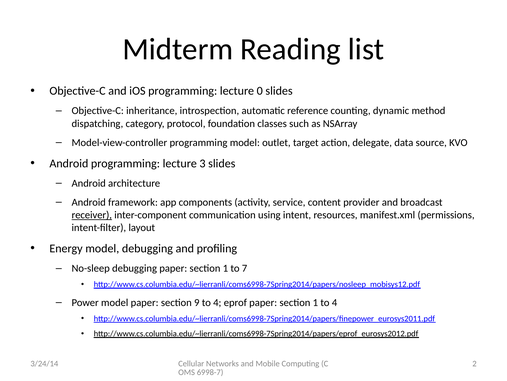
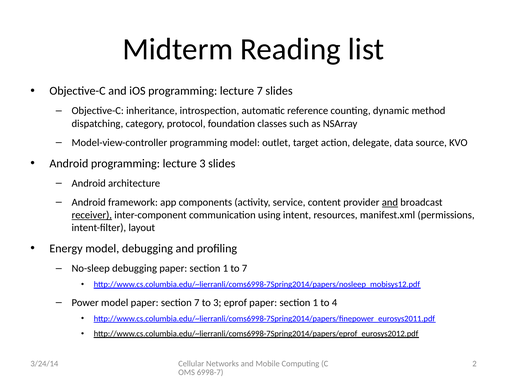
lecture 0: 0 -> 7 (260, 91)
and underline: none -> present (390, 202)
section 9: 9 -> 7 (197, 302)
4: 4 -> 3 (217, 302)
